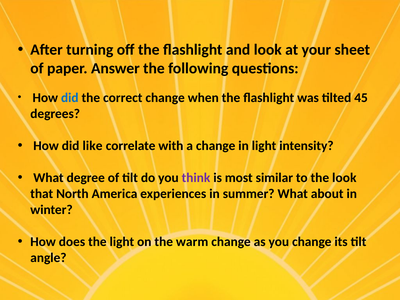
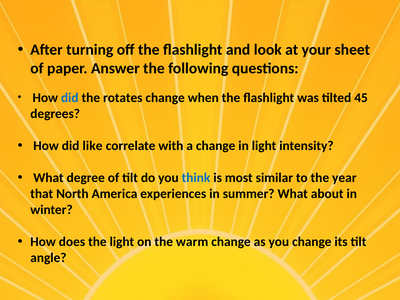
correct: correct -> rotates (123, 98)
think colour: purple -> blue (196, 178)
the look: look -> year (344, 178)
